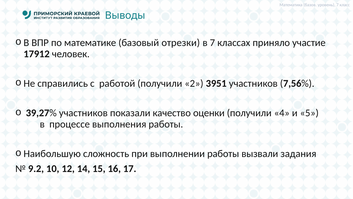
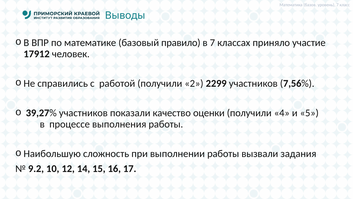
отрезки: отрезки -> правило (181, 43)
3951: 3951 -> 2299 (216, 83)
